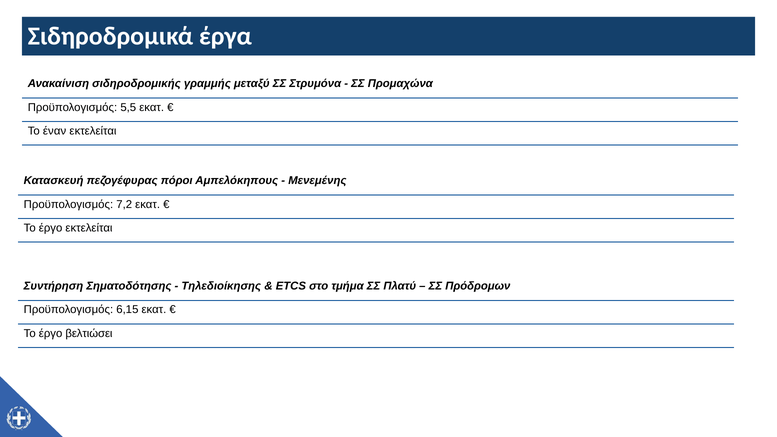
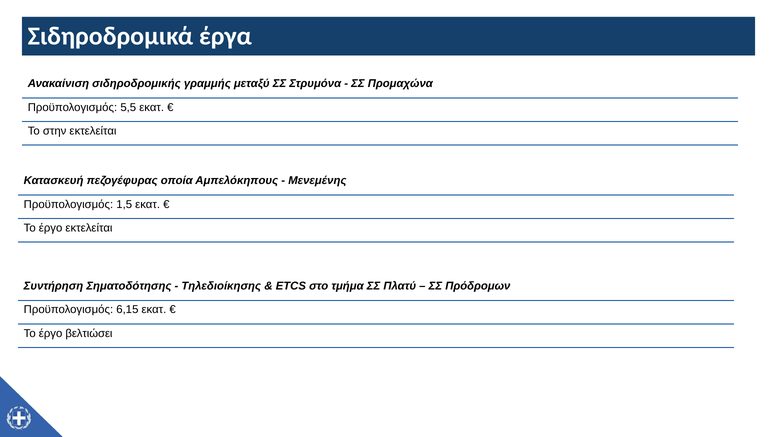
έναν: έναν -> στην (55, 131)
πόροι: πόροι -> οποία (177, 181)
7,2: 7,2 -> 1,5 (124, 204)
